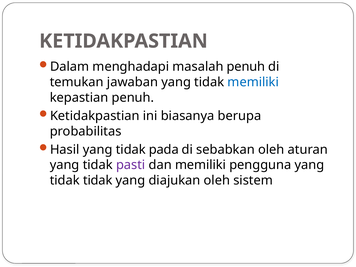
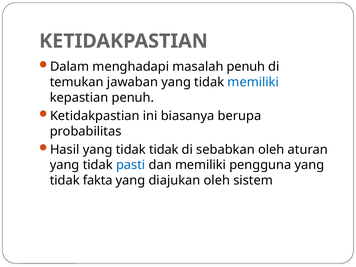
tidak pada: pada -> tidak (164, 150)
pasti colour: purple -> blue (131, 165)
tidak tidak: tidak -> fakta (98, 180)
